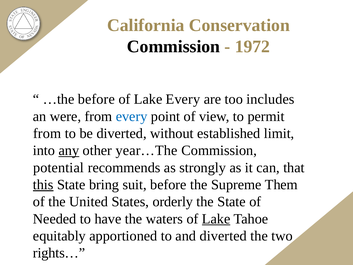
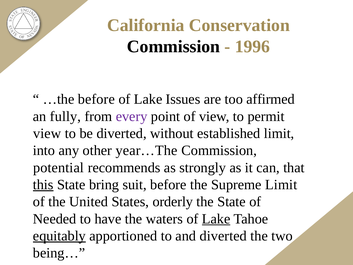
1972: 1972 -> 1996 (252, 47)
Lake Every: Every -> Issues (183, 99)
includes: includes -> affirmed (271, 99)
were: were -> fully (65, 116)
every colour: blue -> purple (132, 116)
from: from -> view (47, 133)
any underline: present -> none (69, 150)
Supreme Them: Them -> Limit (281, 184)
equitably underline: none -> present (59, 236)
rights…: rights… -> being… (59, 253)
